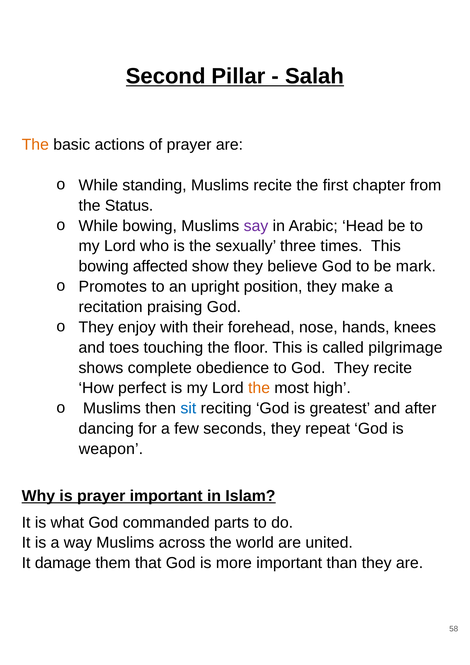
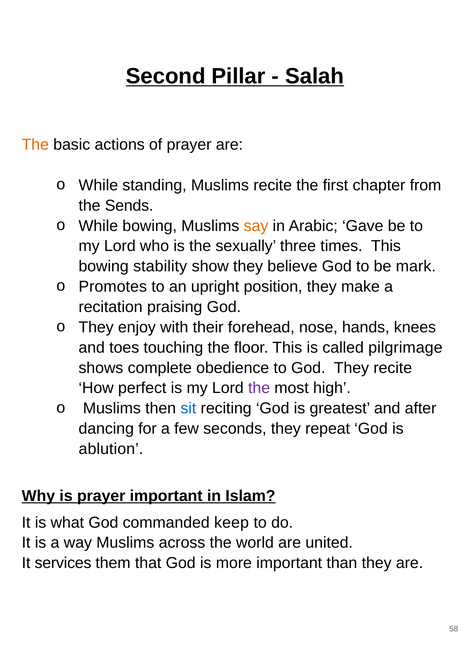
Status: Status -> Sends (129, 205)
say colour: purple -> orange (256, 226)
Head: Head -> Gave (363, 226)
affected: affected -> stability (160, 266)
the colour: orange -> purple (259, 388)
weapon: weapon -> ablution (111, 449)
parts: parts -> keep (232, 522)
damage: damage -> services (63, 563)
